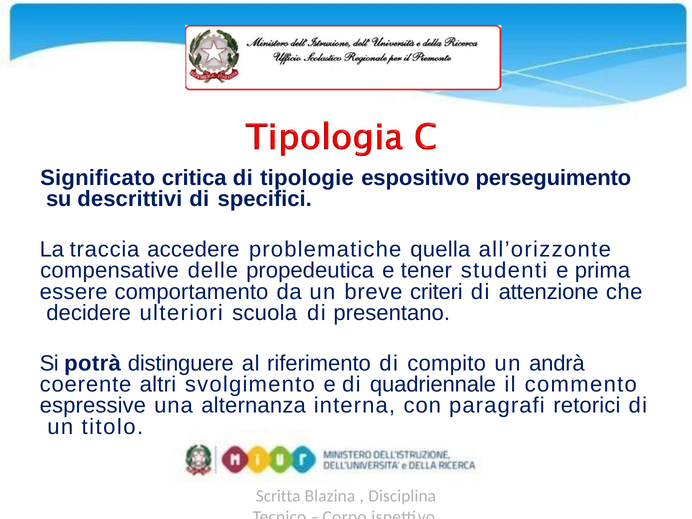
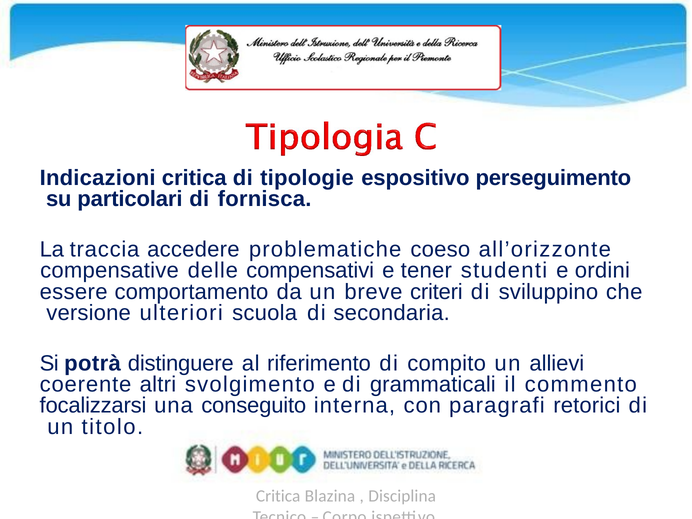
Significato: Significato -> Indicazioni (98, 178)
descrittivi: descrittivi -> particolari (130, 199)
specifici: specifici -> fornisca (265, 199)
quella: quella -> coeso (440, 250)
propedeutica: propedeutica -> compensativi (310, 271)
prima: prima -> ordini (602, 271)
attenzione: attenzione -> sviluppino (548, 292)
decidere: decidere -> versione (89, 313)
presentano: presentano -> secondaria (392, 313)
andrà: andrà -> allievi (557, 363)
quadriennale: quadriennale -> grammaticali (433, 384)
espressive: espressive -> focalizzarsi (93, 406)
alternanza: alternanza -> conseguito (254, 406)
Scritta: Scritta -> Critica (278, 496)
